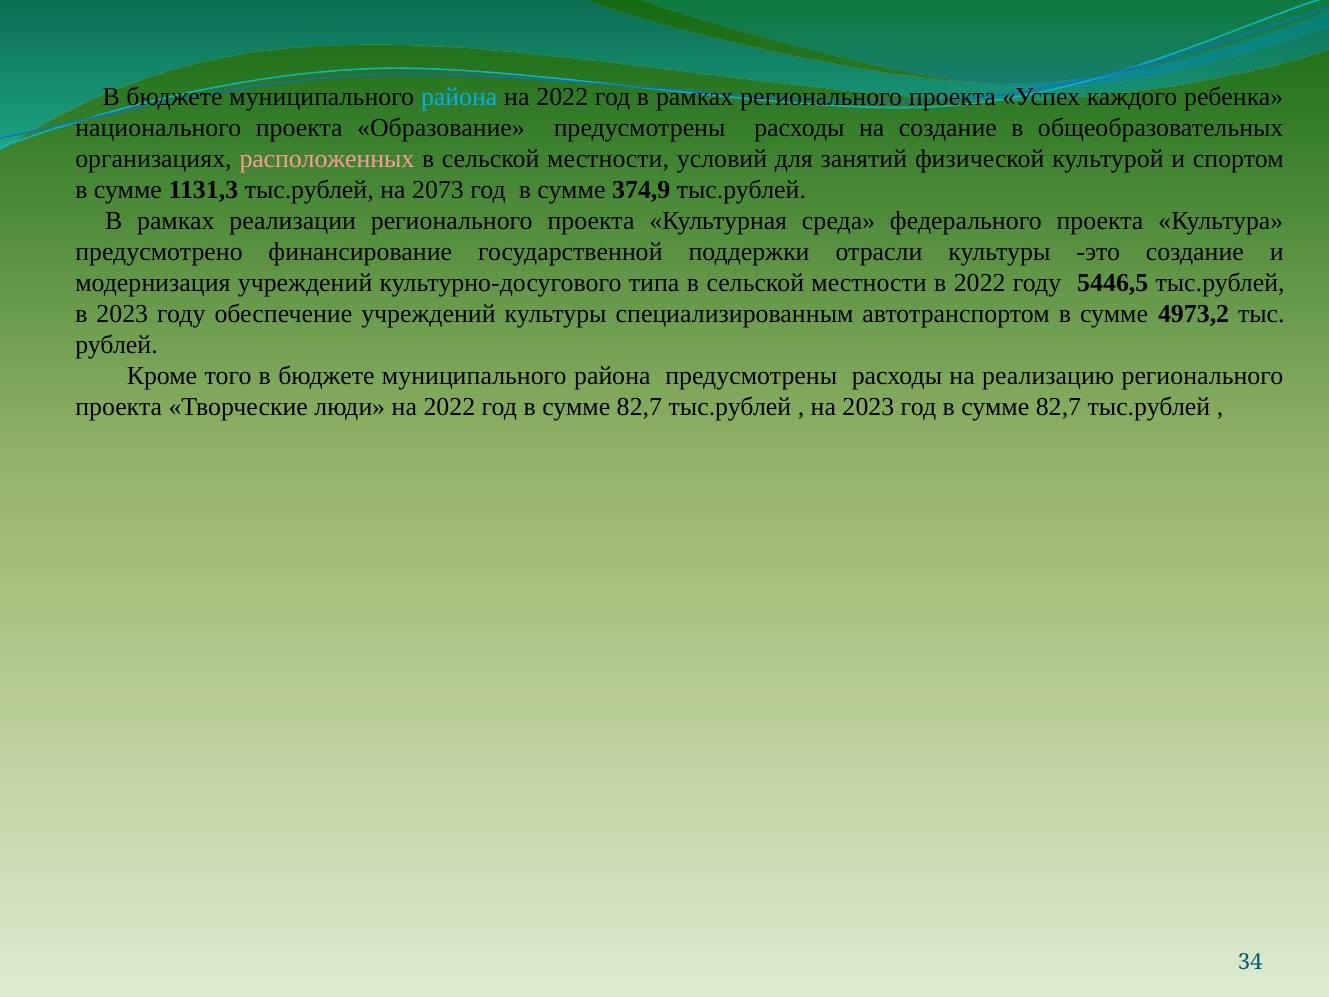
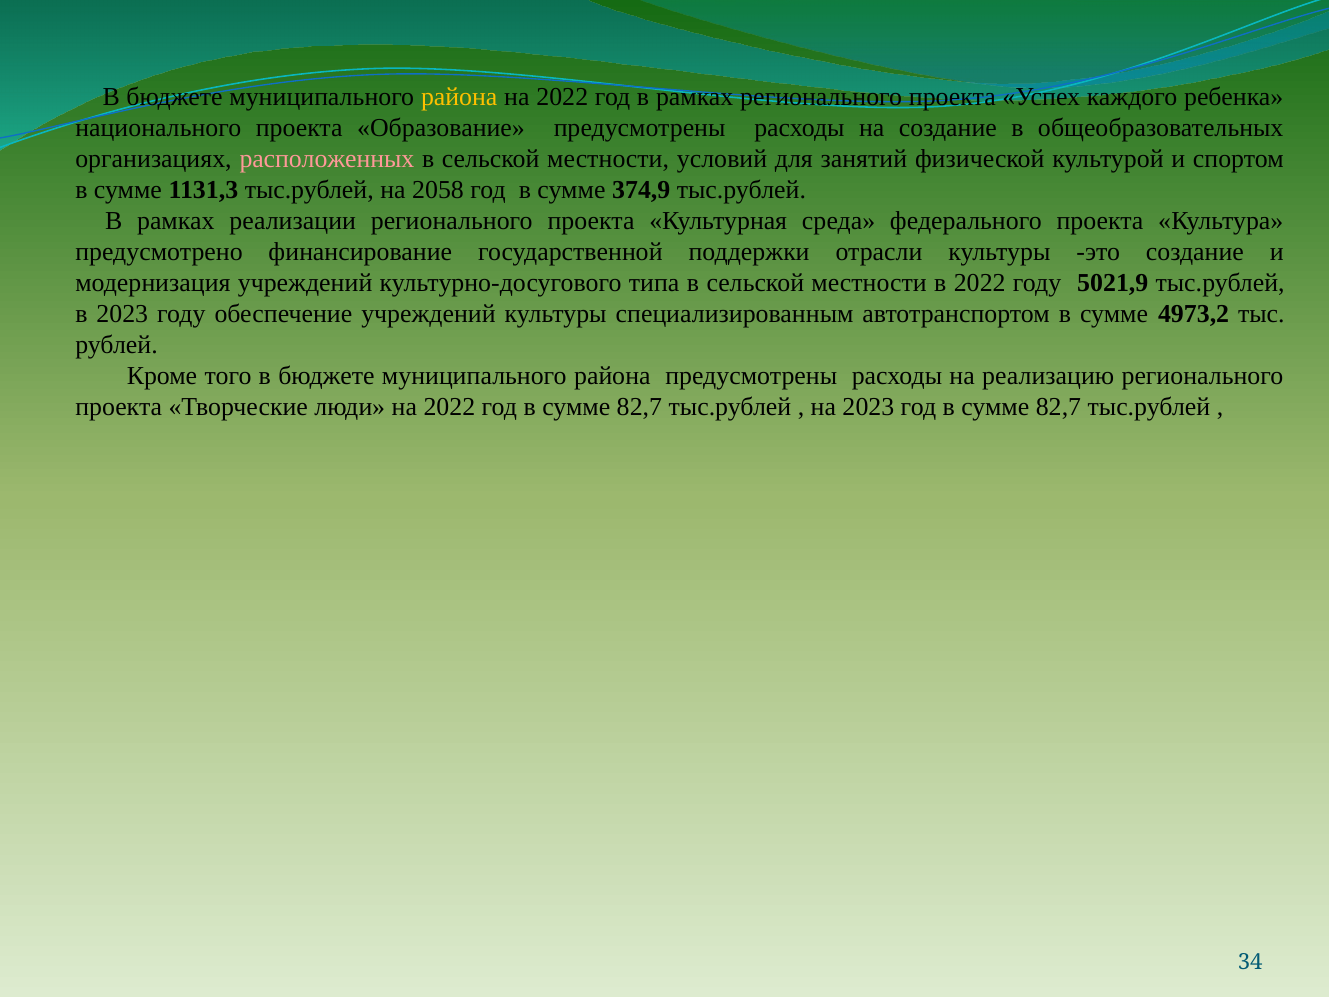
района colour: light blue -> yellow (459, 97)
2073: 2073 -> 2058 (438, 190)
5446,5: 5446,5 -> 5021,9 (1113, 283)
